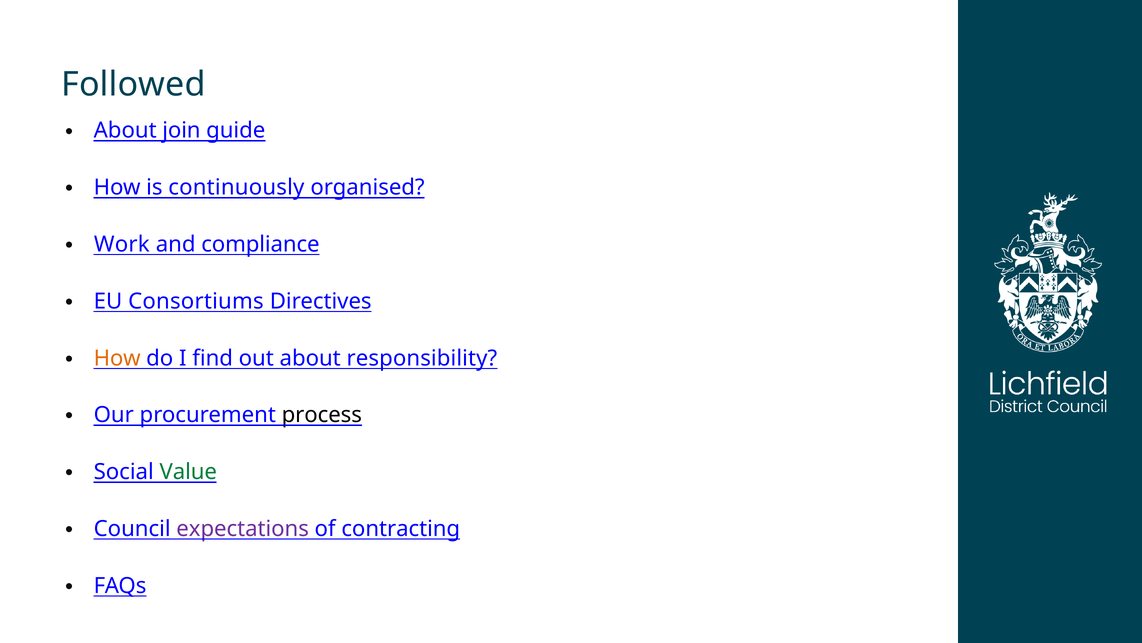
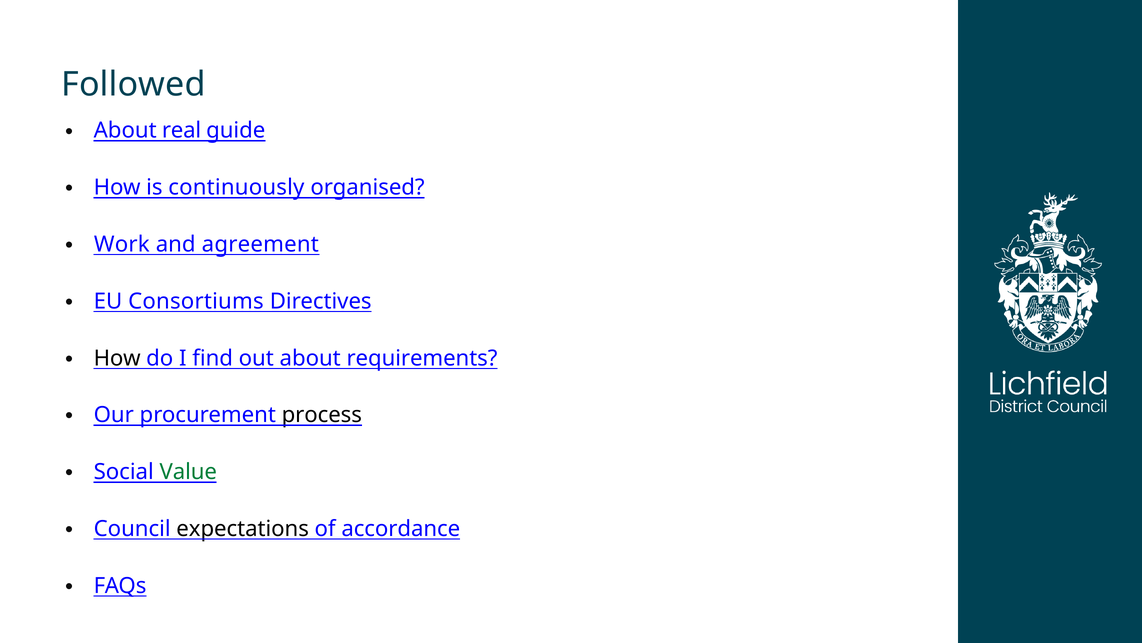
join: join -> real (182, 131)
compliance: compliance -> agreement (260, 244)
How colour: orange -> black (117, 358)
responsibility: responsibility -> requirements (422, 358)
expectations colour: purple -> black (243, 528)
contracting: contracting -> accordance (401, 528)
